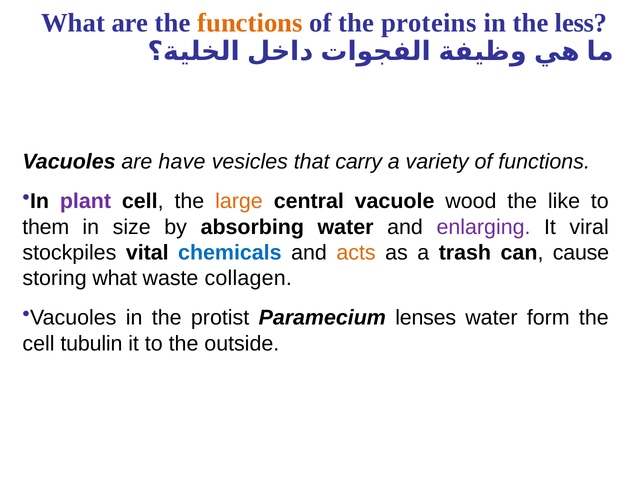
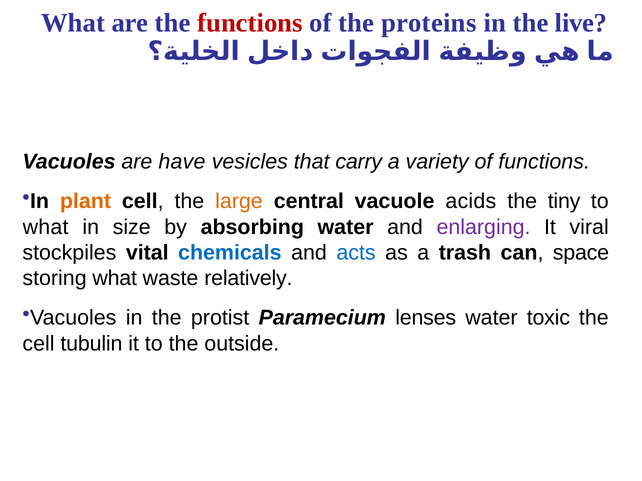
functions colour: orange -> red (250, 23)
less: less -> live (581, 23)
plant colour: purple -> orange (85, 202)
wood: wood -> acids (471, 202)
like: like -> tiny (564, 202)
them: them -> what (46, 227)
acts colour: orange -> blue (356, 253)
cause: cause -> space (581, 253)
collagen: collagen -> relatively (248, 279)
form: form -> toxic (548, 318)
